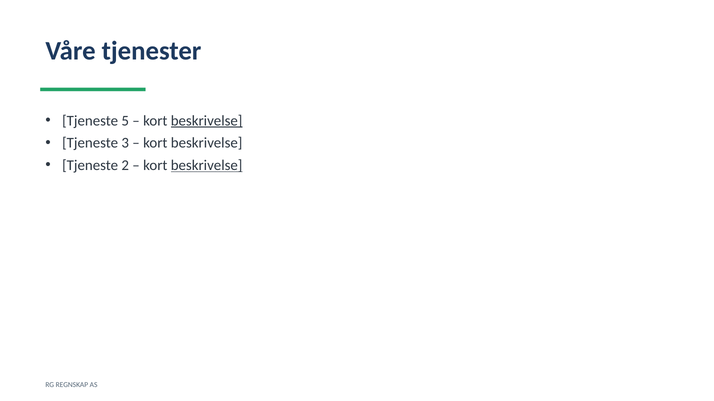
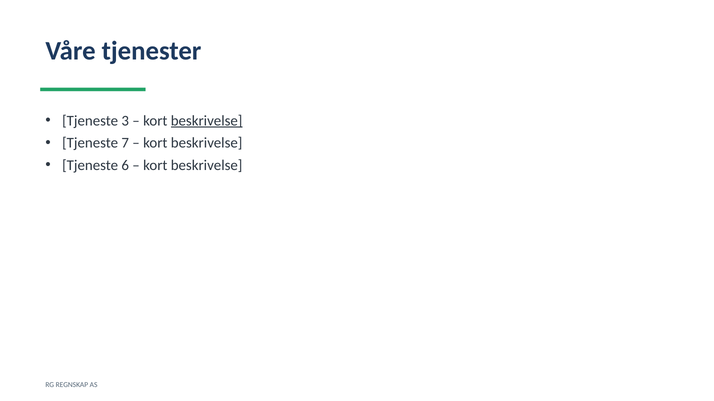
5: 5 -> 3 (125, 121)
3: 3 -> 7 (125, 143)
2: 2 -> 6 (125, 166)
beskrivelse underline: present -> none (207, 166)
